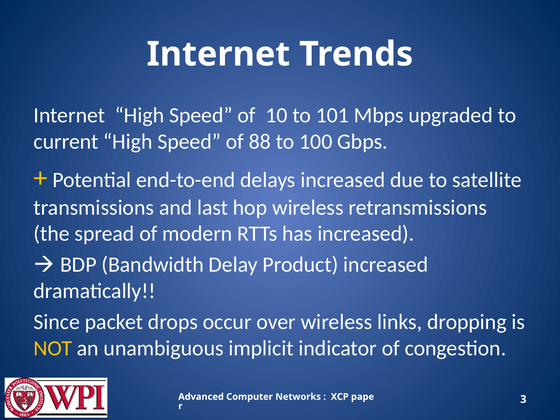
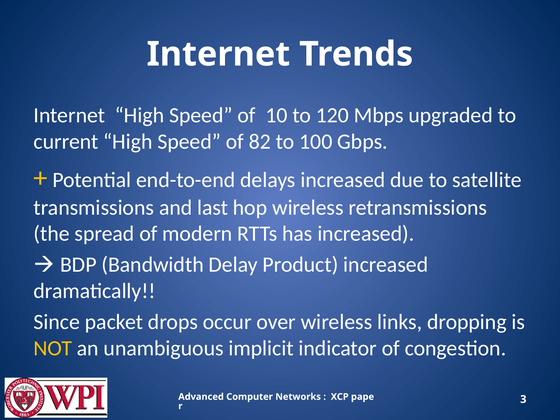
101: 101 -> 120 (332, 115)
88: 88 -> 82 (260, 142)
